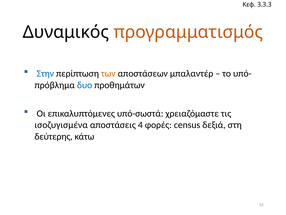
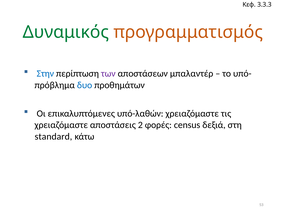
Δυναμικός colour: black -> green (66, 32)
των colour: orange -> purple (108, 73)
υπό-σωστά: υπό-σωστά -> υπό-λαθών (140, 113)
ισοζυγισμένα: ισοζυγισμένα -> χρειαζόμαστε (61, 125)
4: 4 -> 2 (140, 125)
δεύτερης: δεύτερης -> standard (53, 136)
